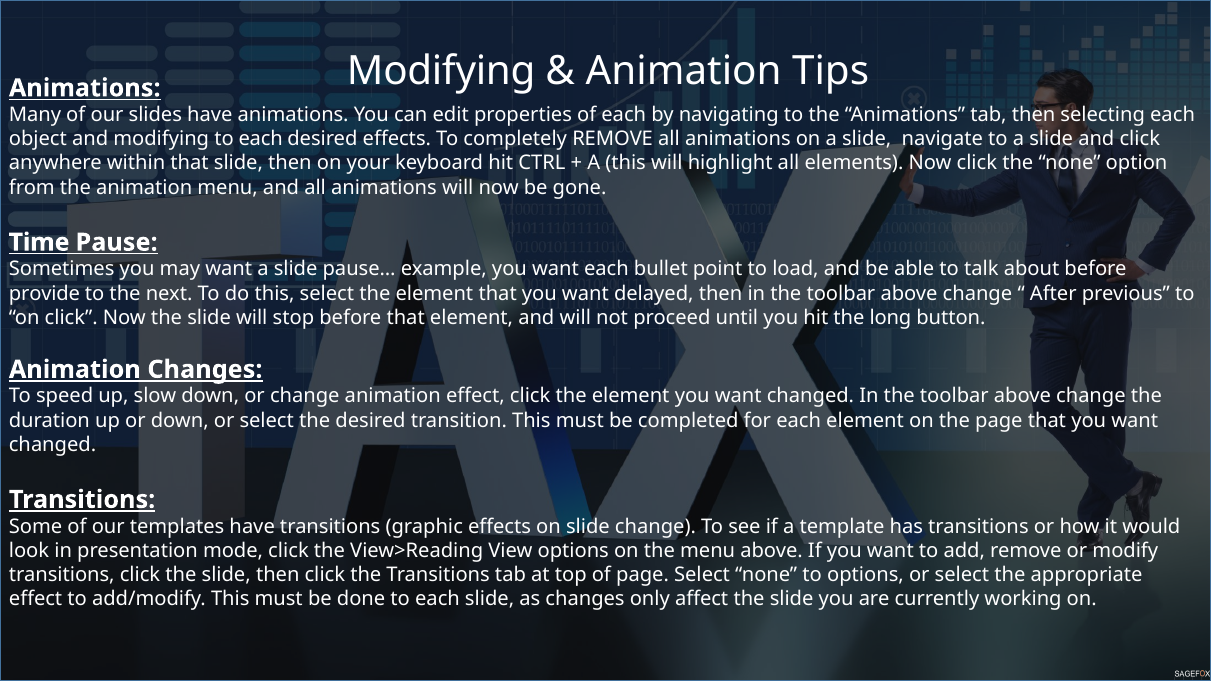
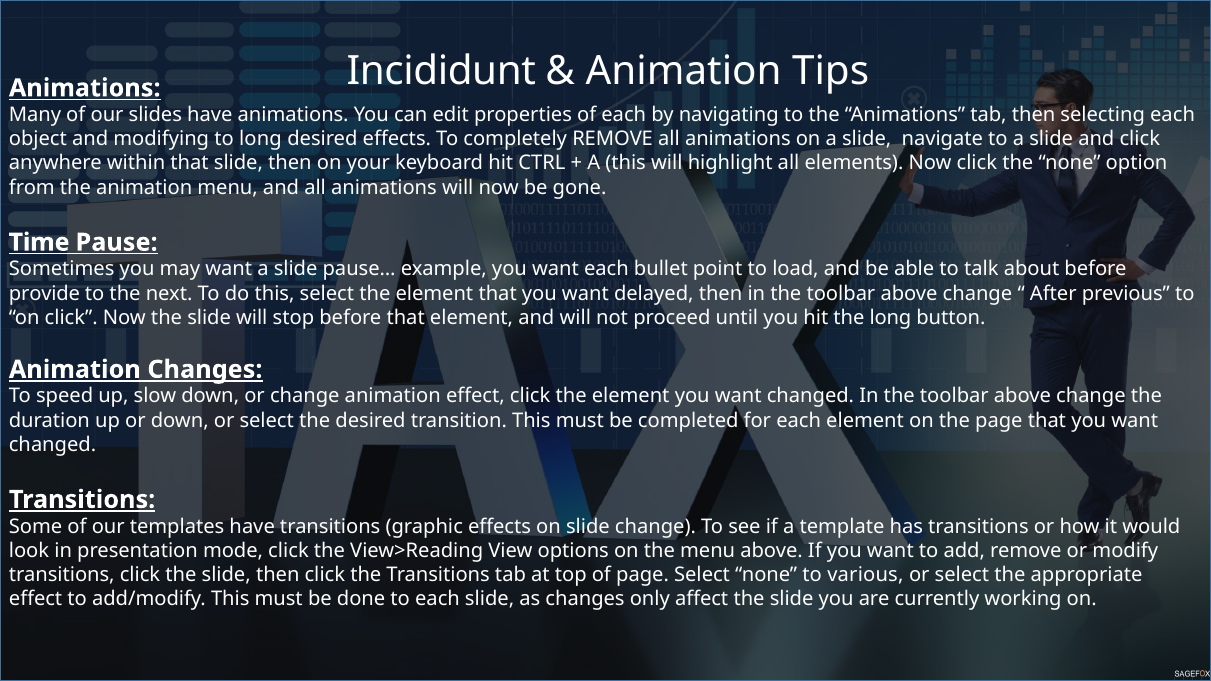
Modifying: Modifying -> Incididunt (441, 71)
modifying to each: each -> long (260, 139)
to options: options -> various (865, 575)
